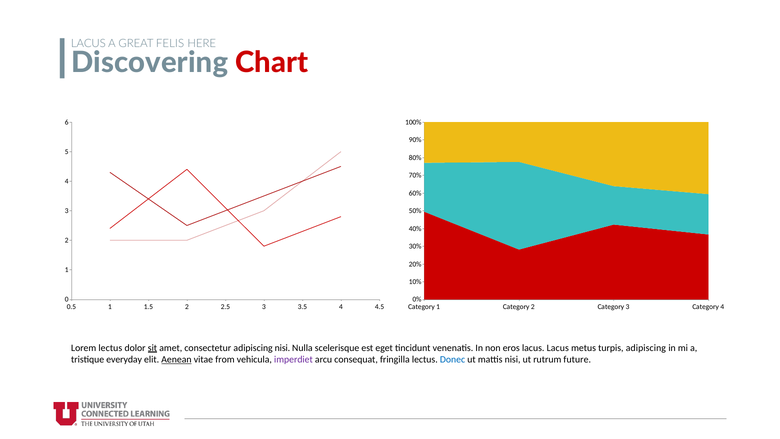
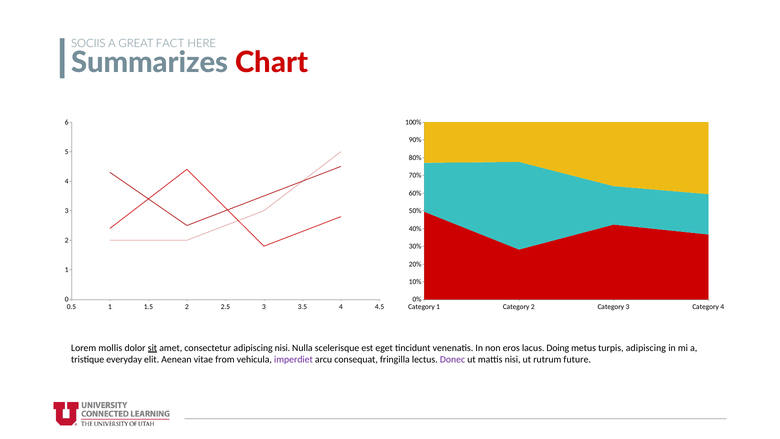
LACUS: LACUS -> SOCIIS (88, 43)
FELIS: FELIS -> FACT (170, 43)
Discovering: Discovering -> Summarizes (150, 63)
Lorem lectus: lectus -> mollis (110, 348)
lacus Lacus: Lacus -> Doing (558, 348)
Aenean underline: present -> none (176, 359)
Donec colour: blue -> purple (453, 359)
